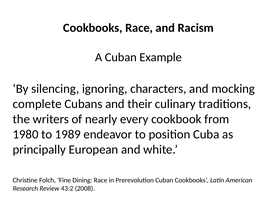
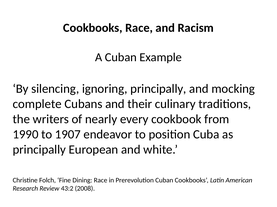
ignoring characters: characters -> principally (158, 89)
1980: 1980 -> 1990 (26, 135)
1989: 1989 -> 1907 (68, 135)
